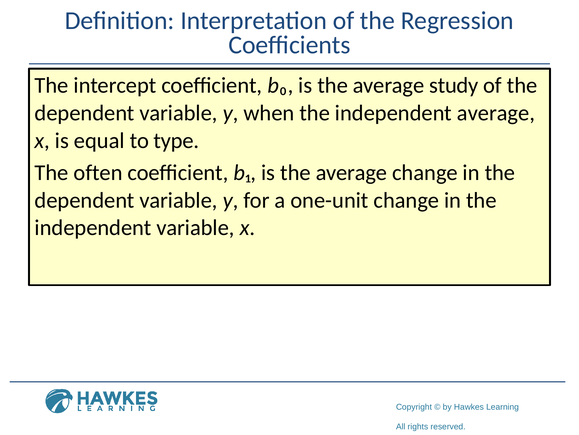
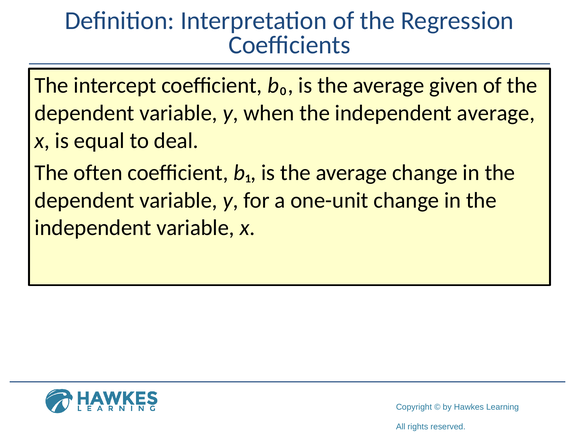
study: study -> given (454, 85)
type: type -> deal (176, 140)
